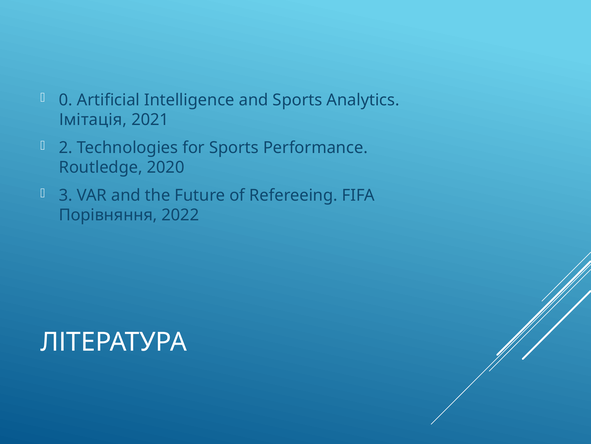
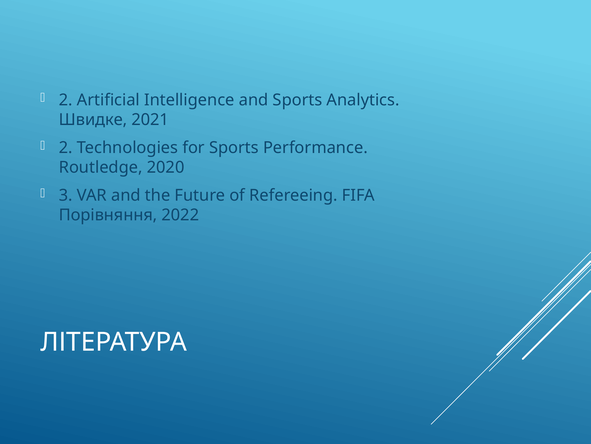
0: 0 -> 2 (66, 100)
Імітація: Імітація -> Швидке (93, 120)
